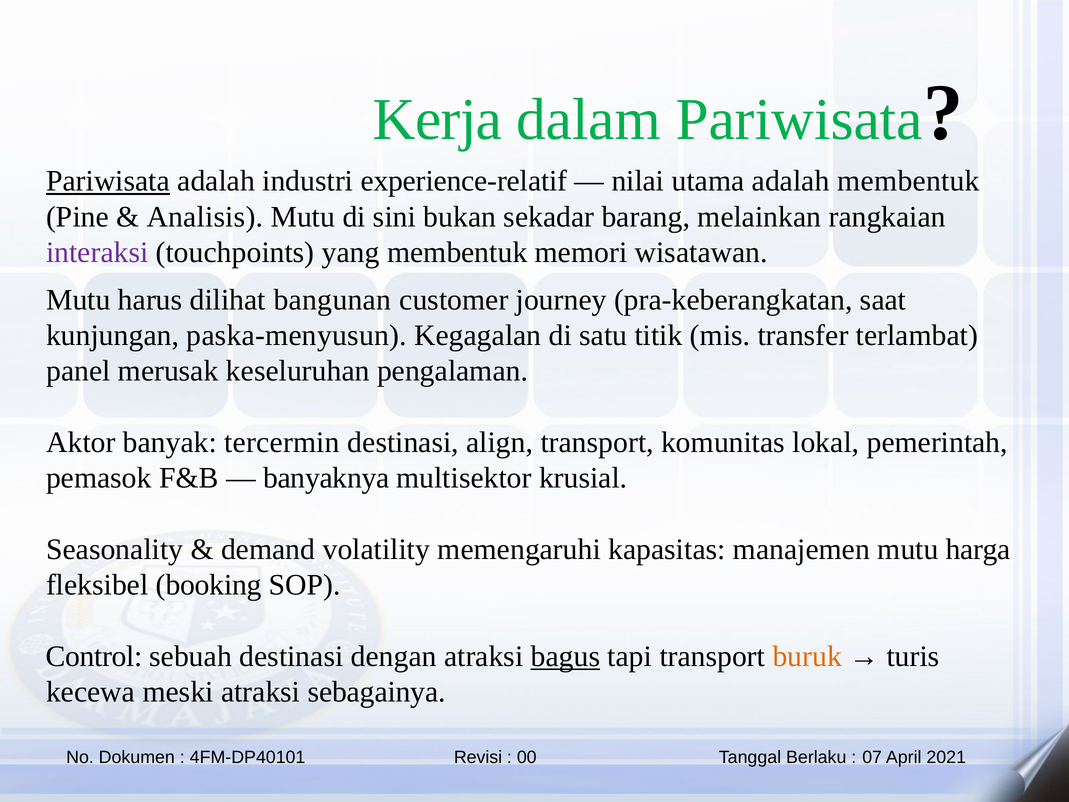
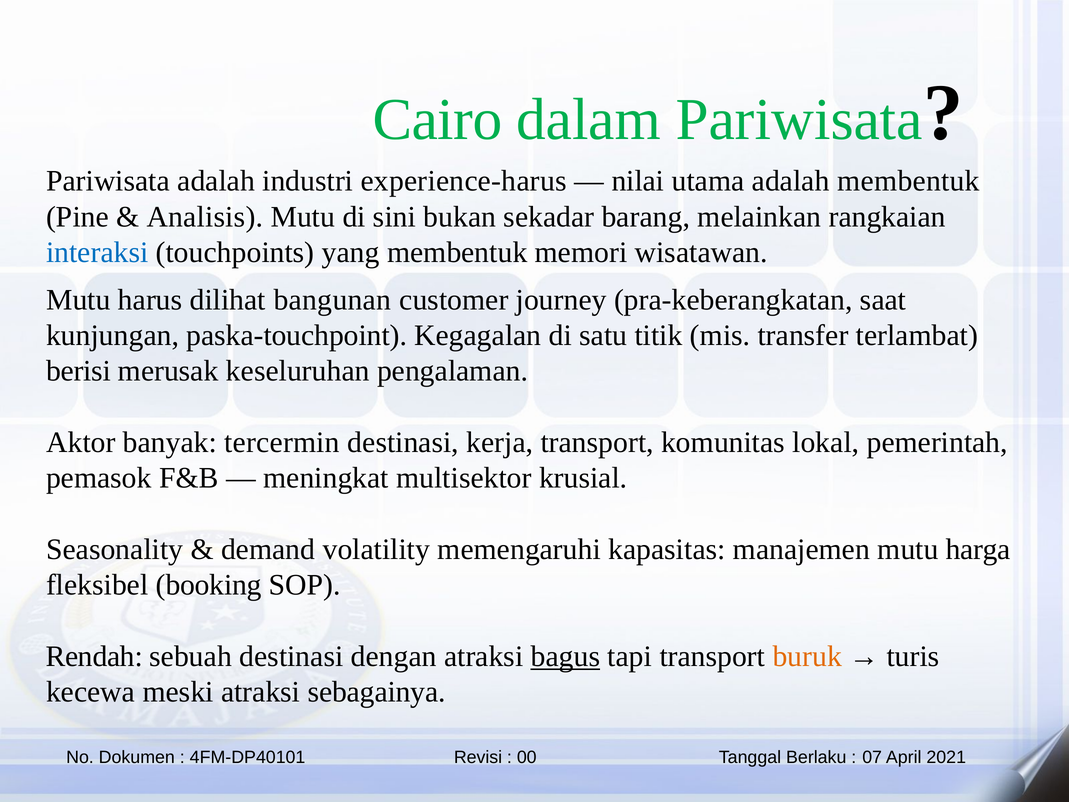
Kerja: Kerja -> Cairo (438, 119)
Pariwisata underline: present -> none (108, 181)
experience-relatif: experience-relatif -> experience-harus (464, 181)
interaksi colour: purple -> blue (97, 252)
paska-menyusun: paska-menyusun -> paska-touchpoint (297, 335)
panel: panel -> berisi (78, 371)
align: align -> kerja (500, 442)
banyaknya: banyaknya -> meningkat (326, 478)
Control: Control -> Rendah (94, 656)
